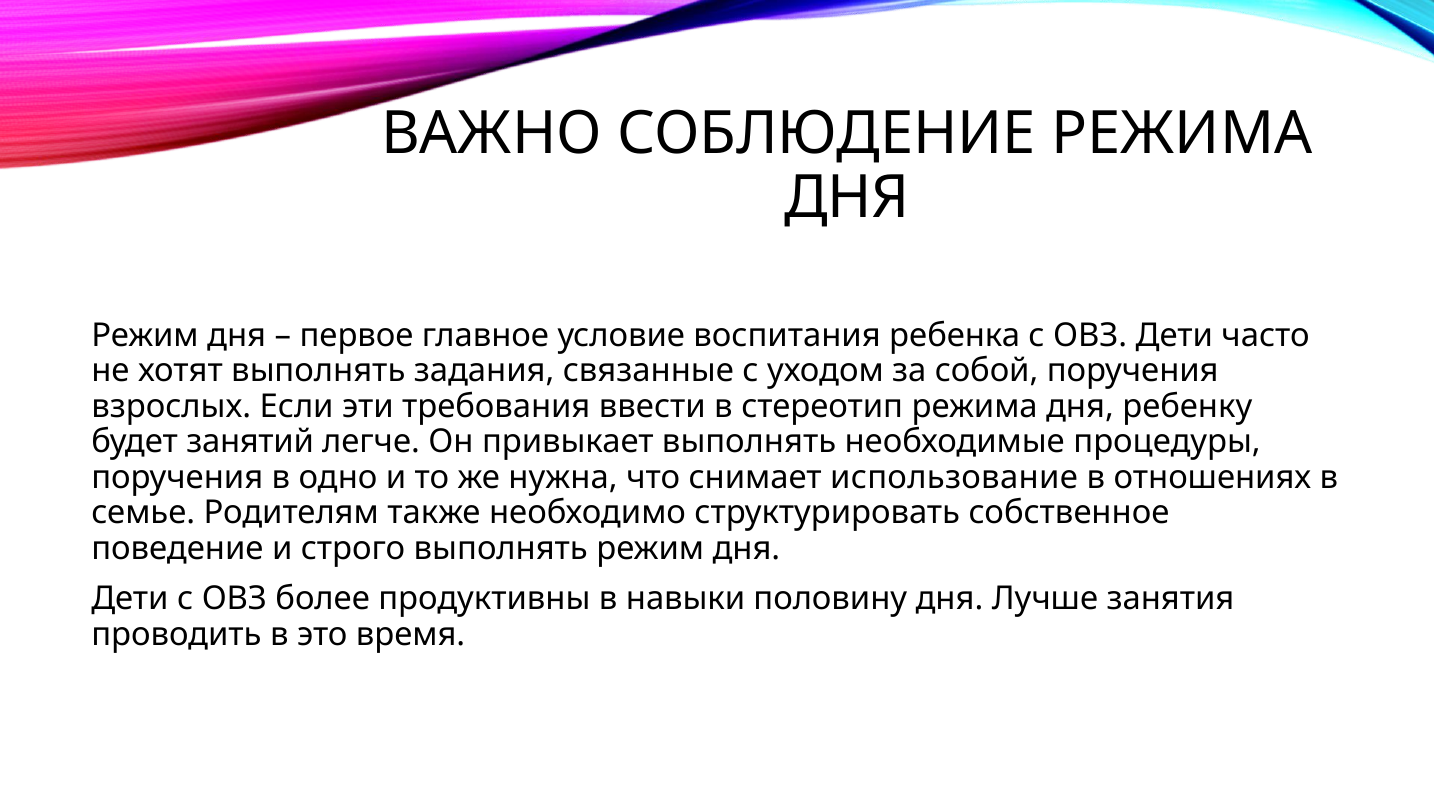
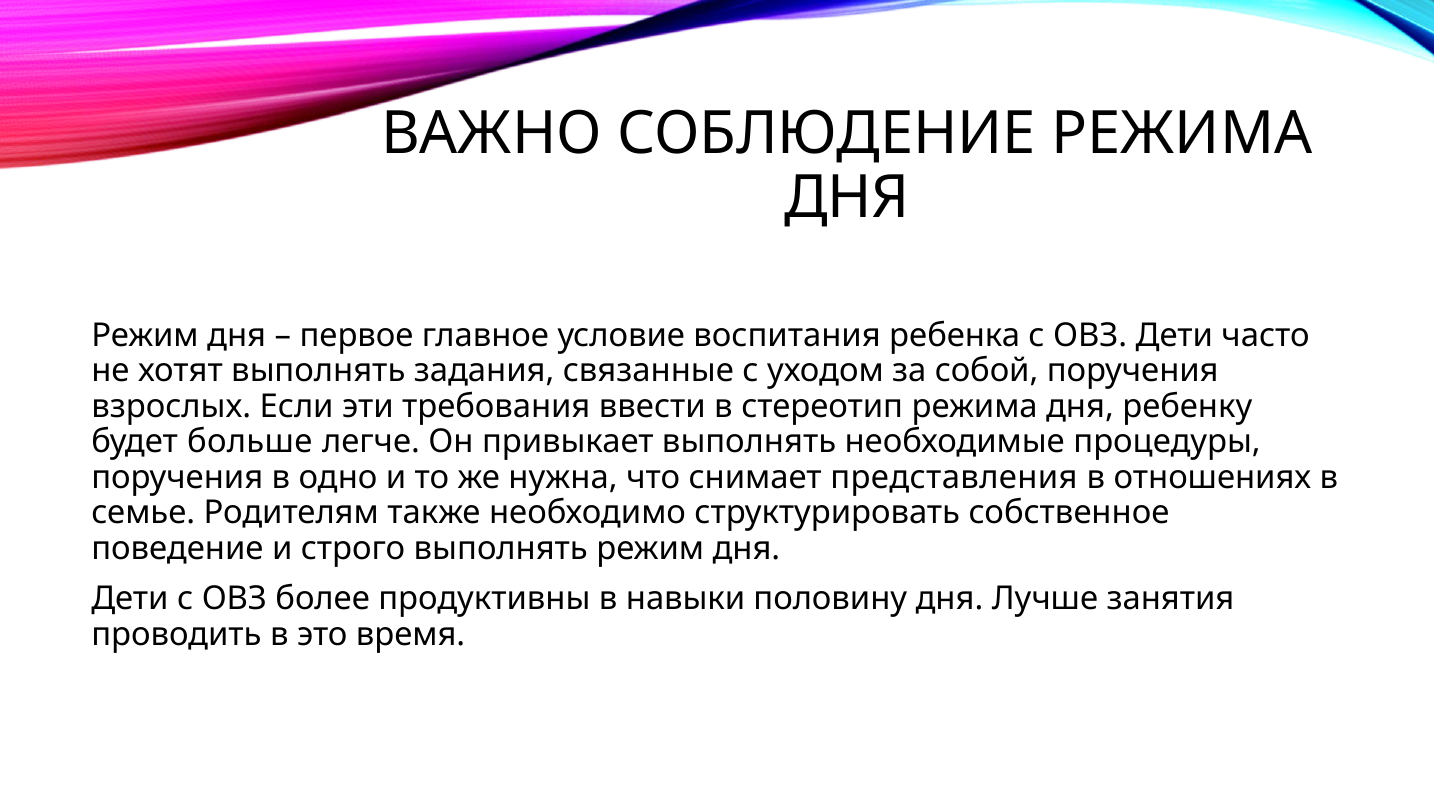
занятий: занятий -> больше (250, 442)
использование: использование -> представления (954, 477)
